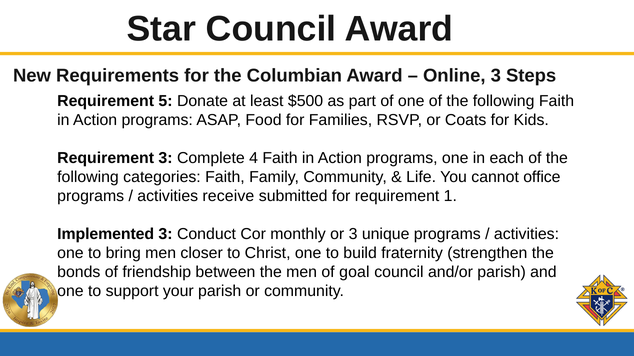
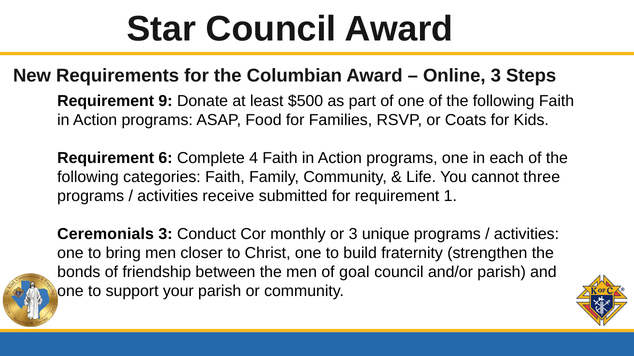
5: 5 -> 9 (165, 101)
Requirement 3: 3 -> 6 (165, 158)
office: office -> three (542, 177)
Implemented: Implemented -> Ceremonials (106, 234)
